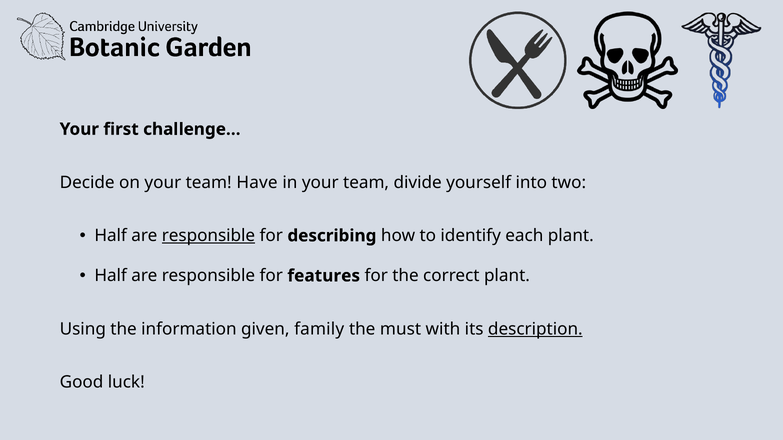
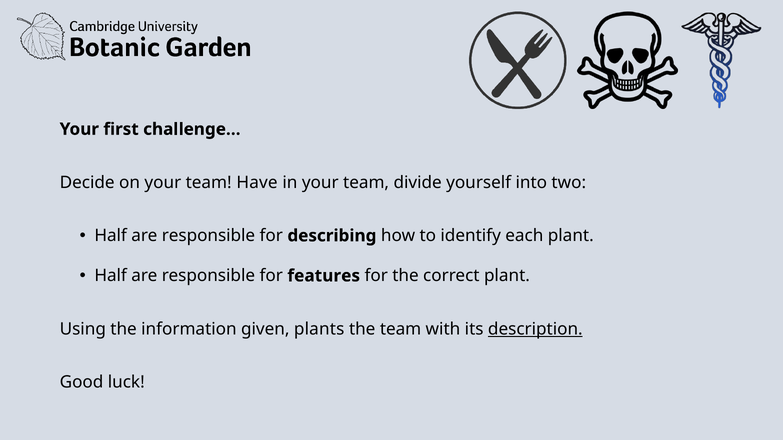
responsible underline: present -> none (208, 236)
family: family -> plants (319, 329)
the must: must -> team (401, 329)
